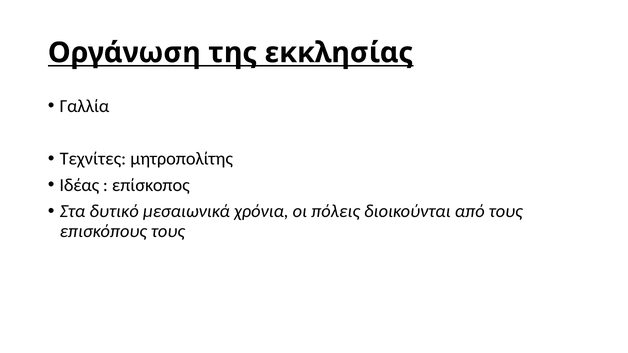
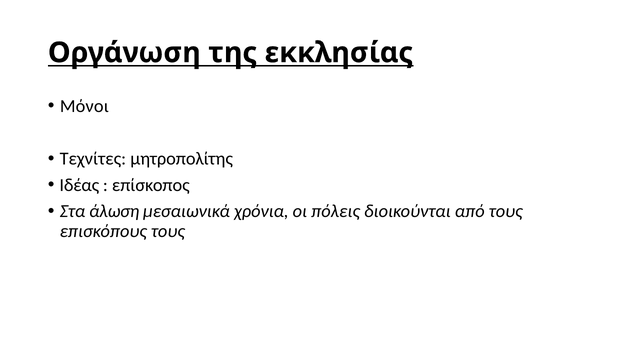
Γαλλία: Γαλλία -> Μόνοι (84, 106)
δυτικό: δυτικό -> άλωση (114, 212)
